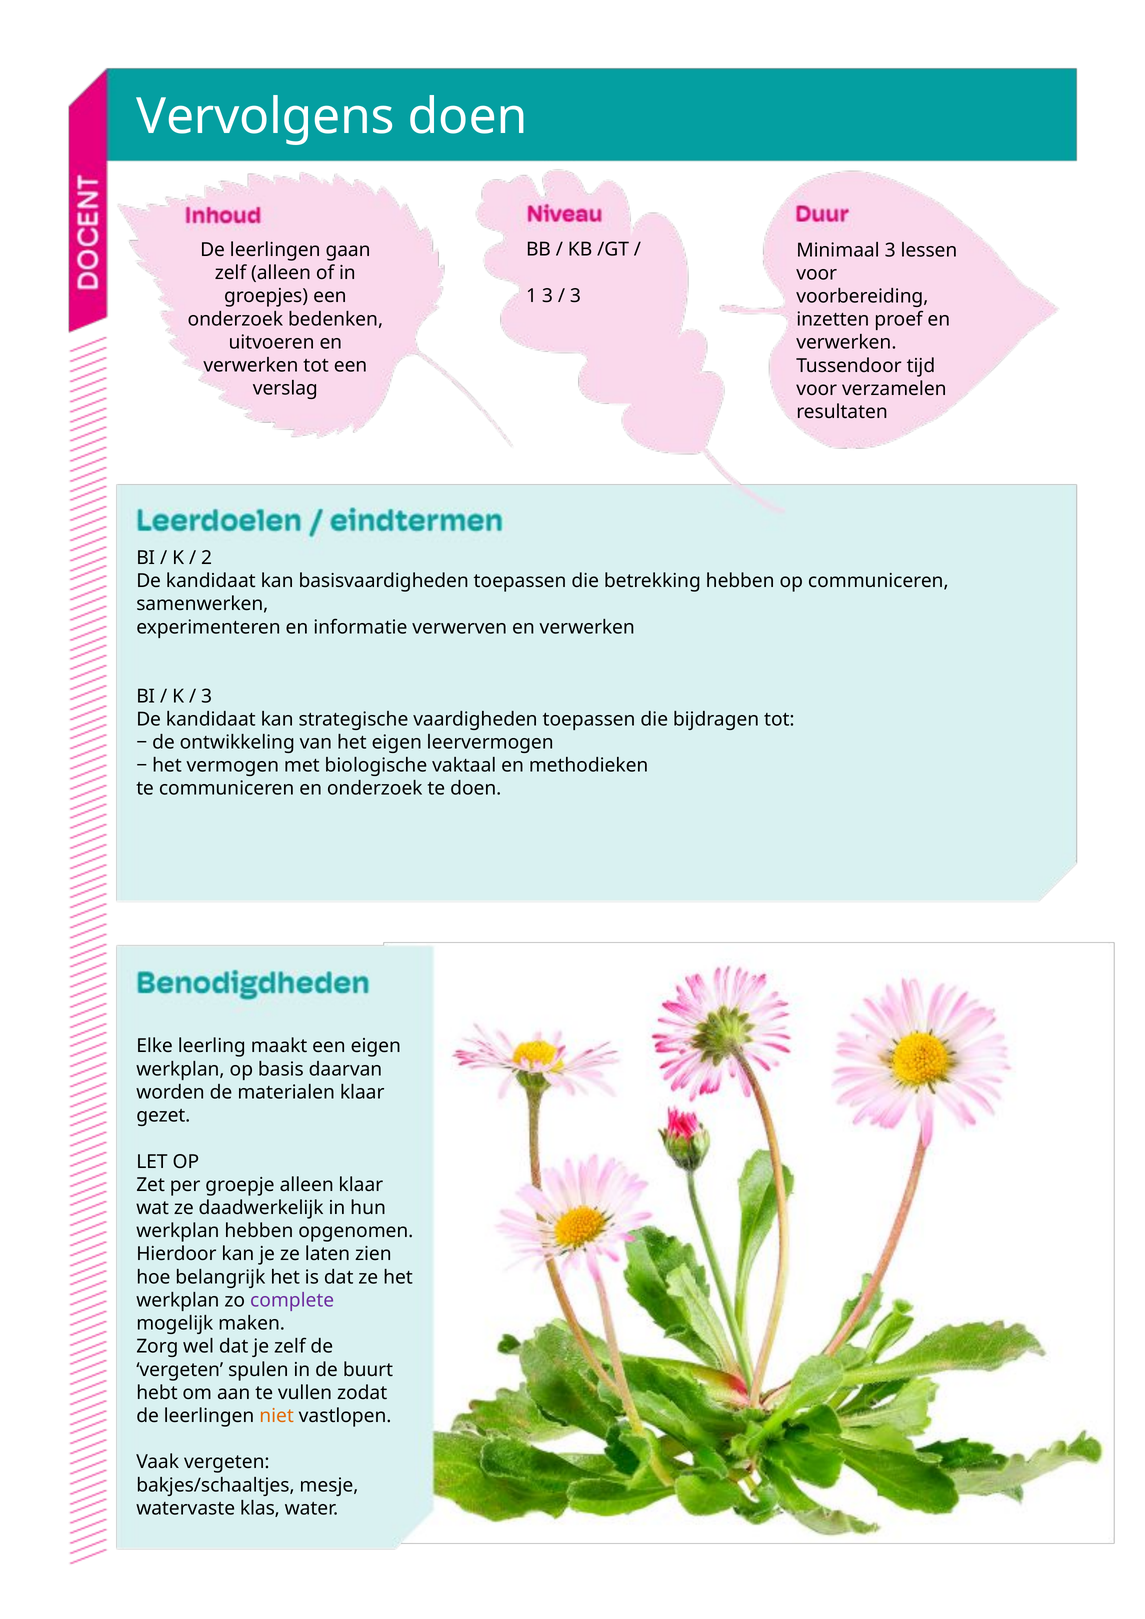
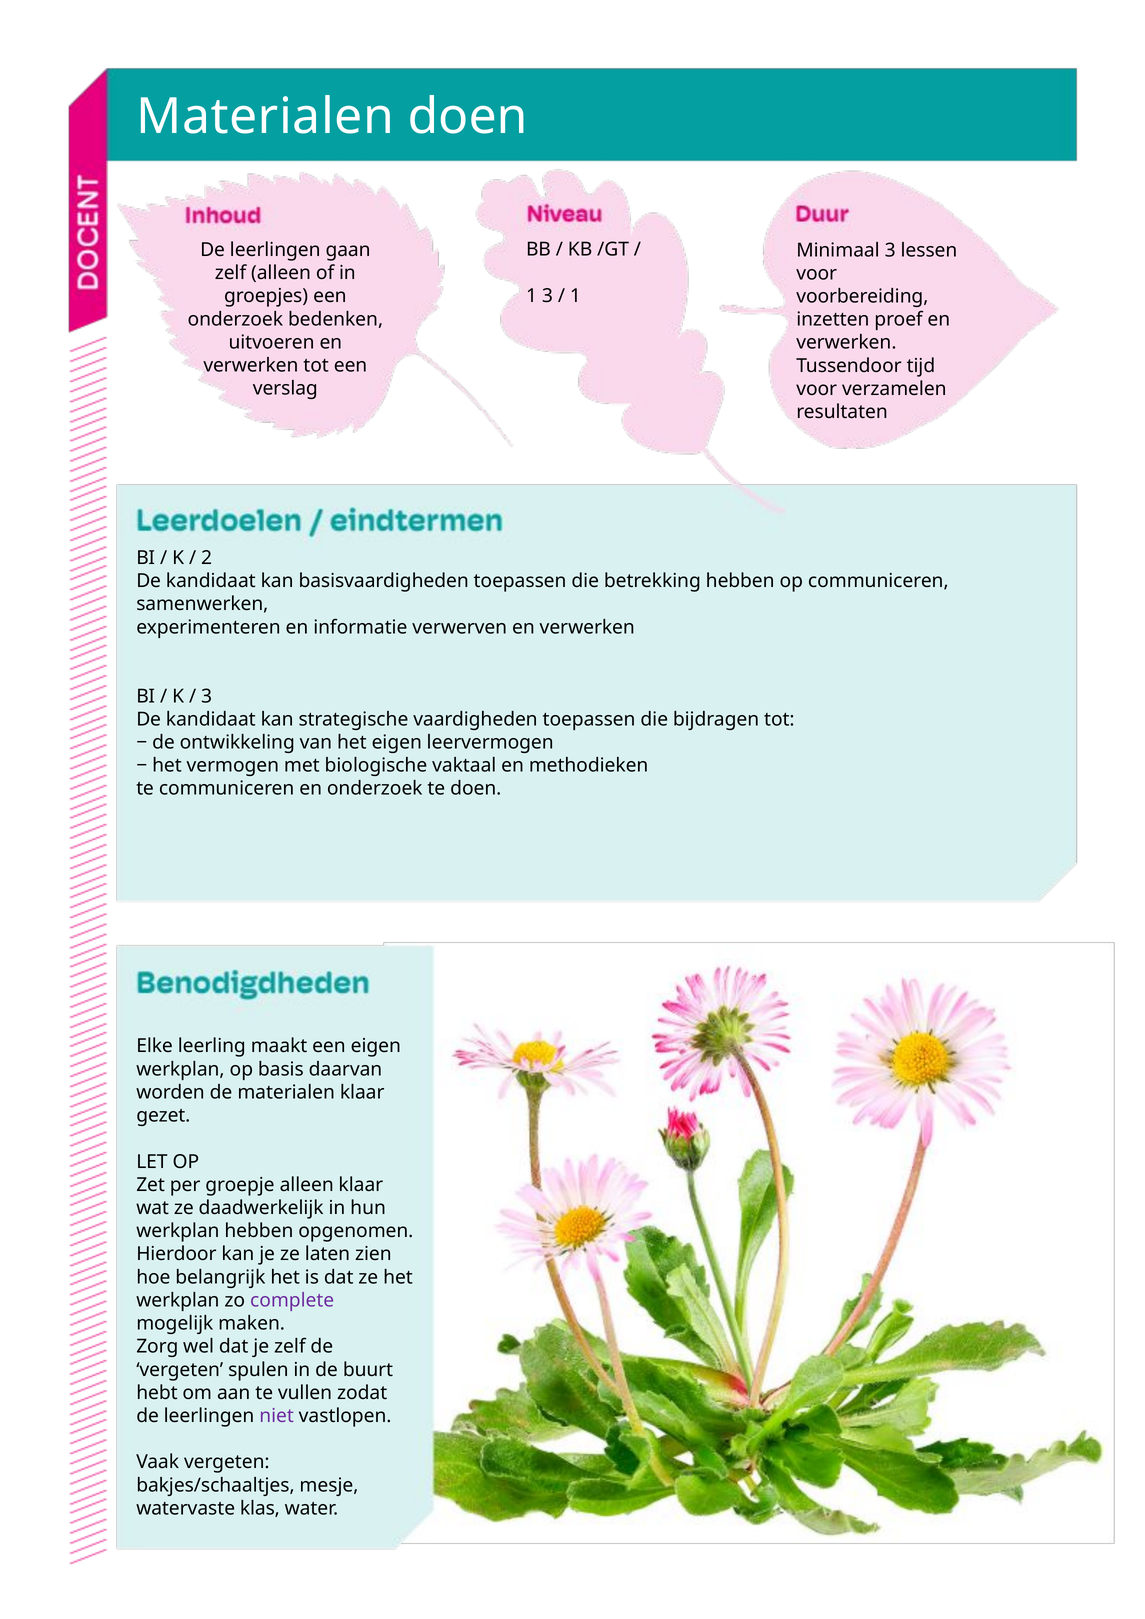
Vervolgens: Vervolgens -> Materialen (265, 117)
3: 3 -> 1 (575, 296)
niet colour: orange -> purple (277, 1416)
